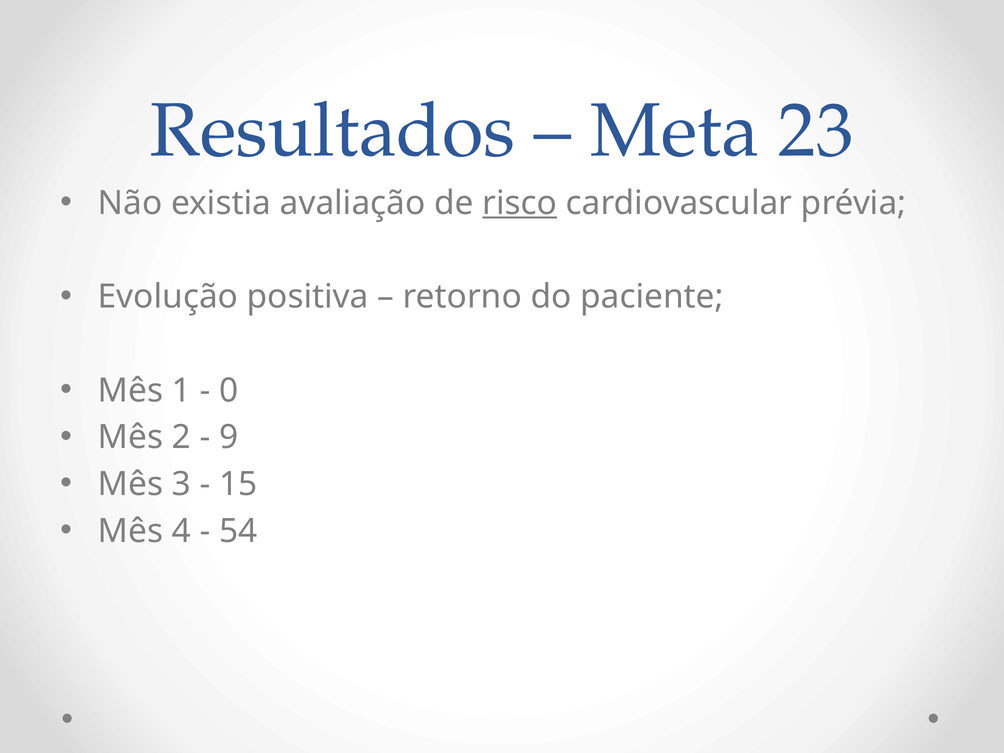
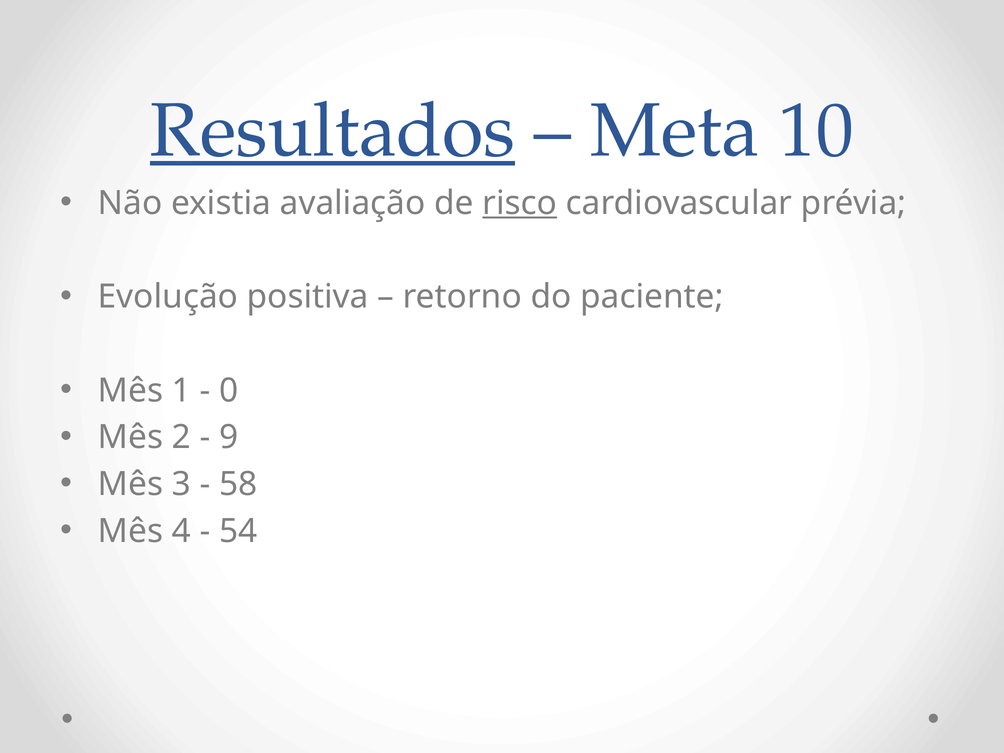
Resultados underline: none -> present (333, 131)
23: 23 -> 10 (816, 131)
15: 15 -> 58 (238, 484)
